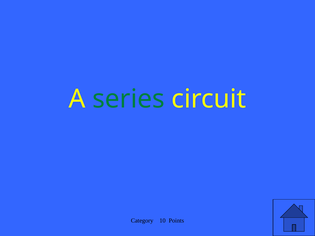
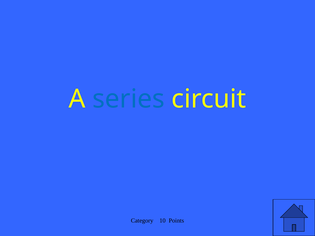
series colour: green -> blue (128, 99)
